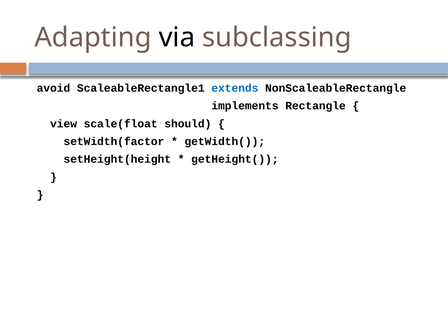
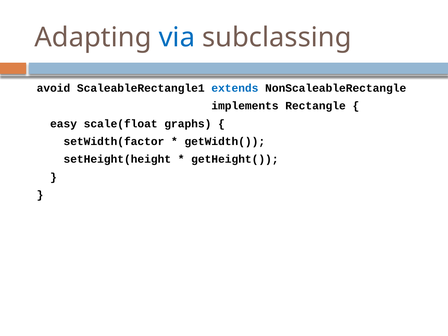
via colour: black -> blue (177, 37)
view: view -> easy (64, 124)
should: should -> graphs (188, 124)
